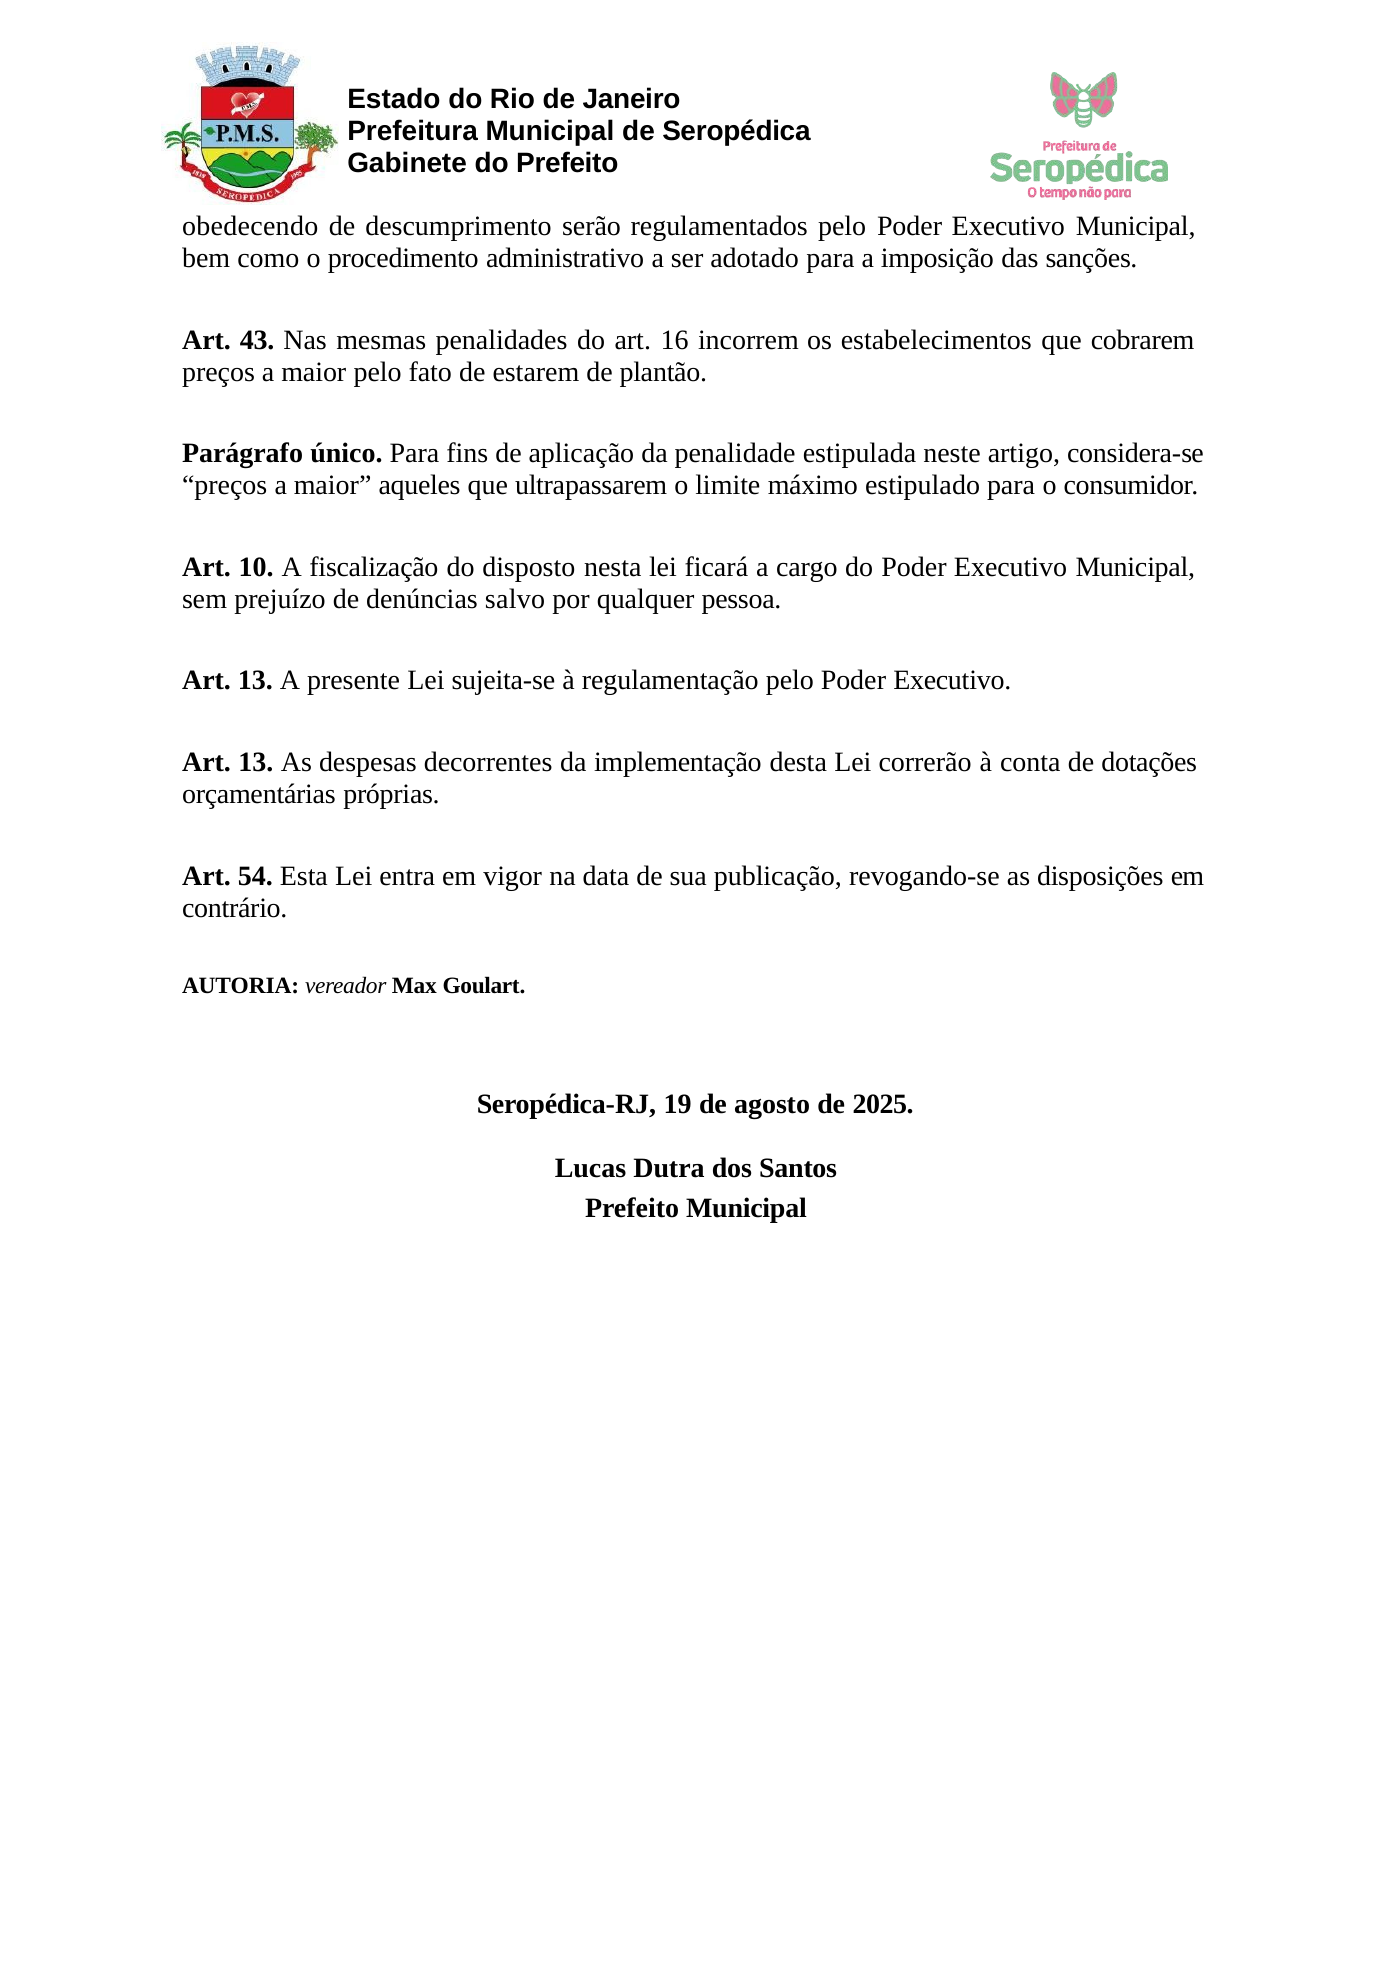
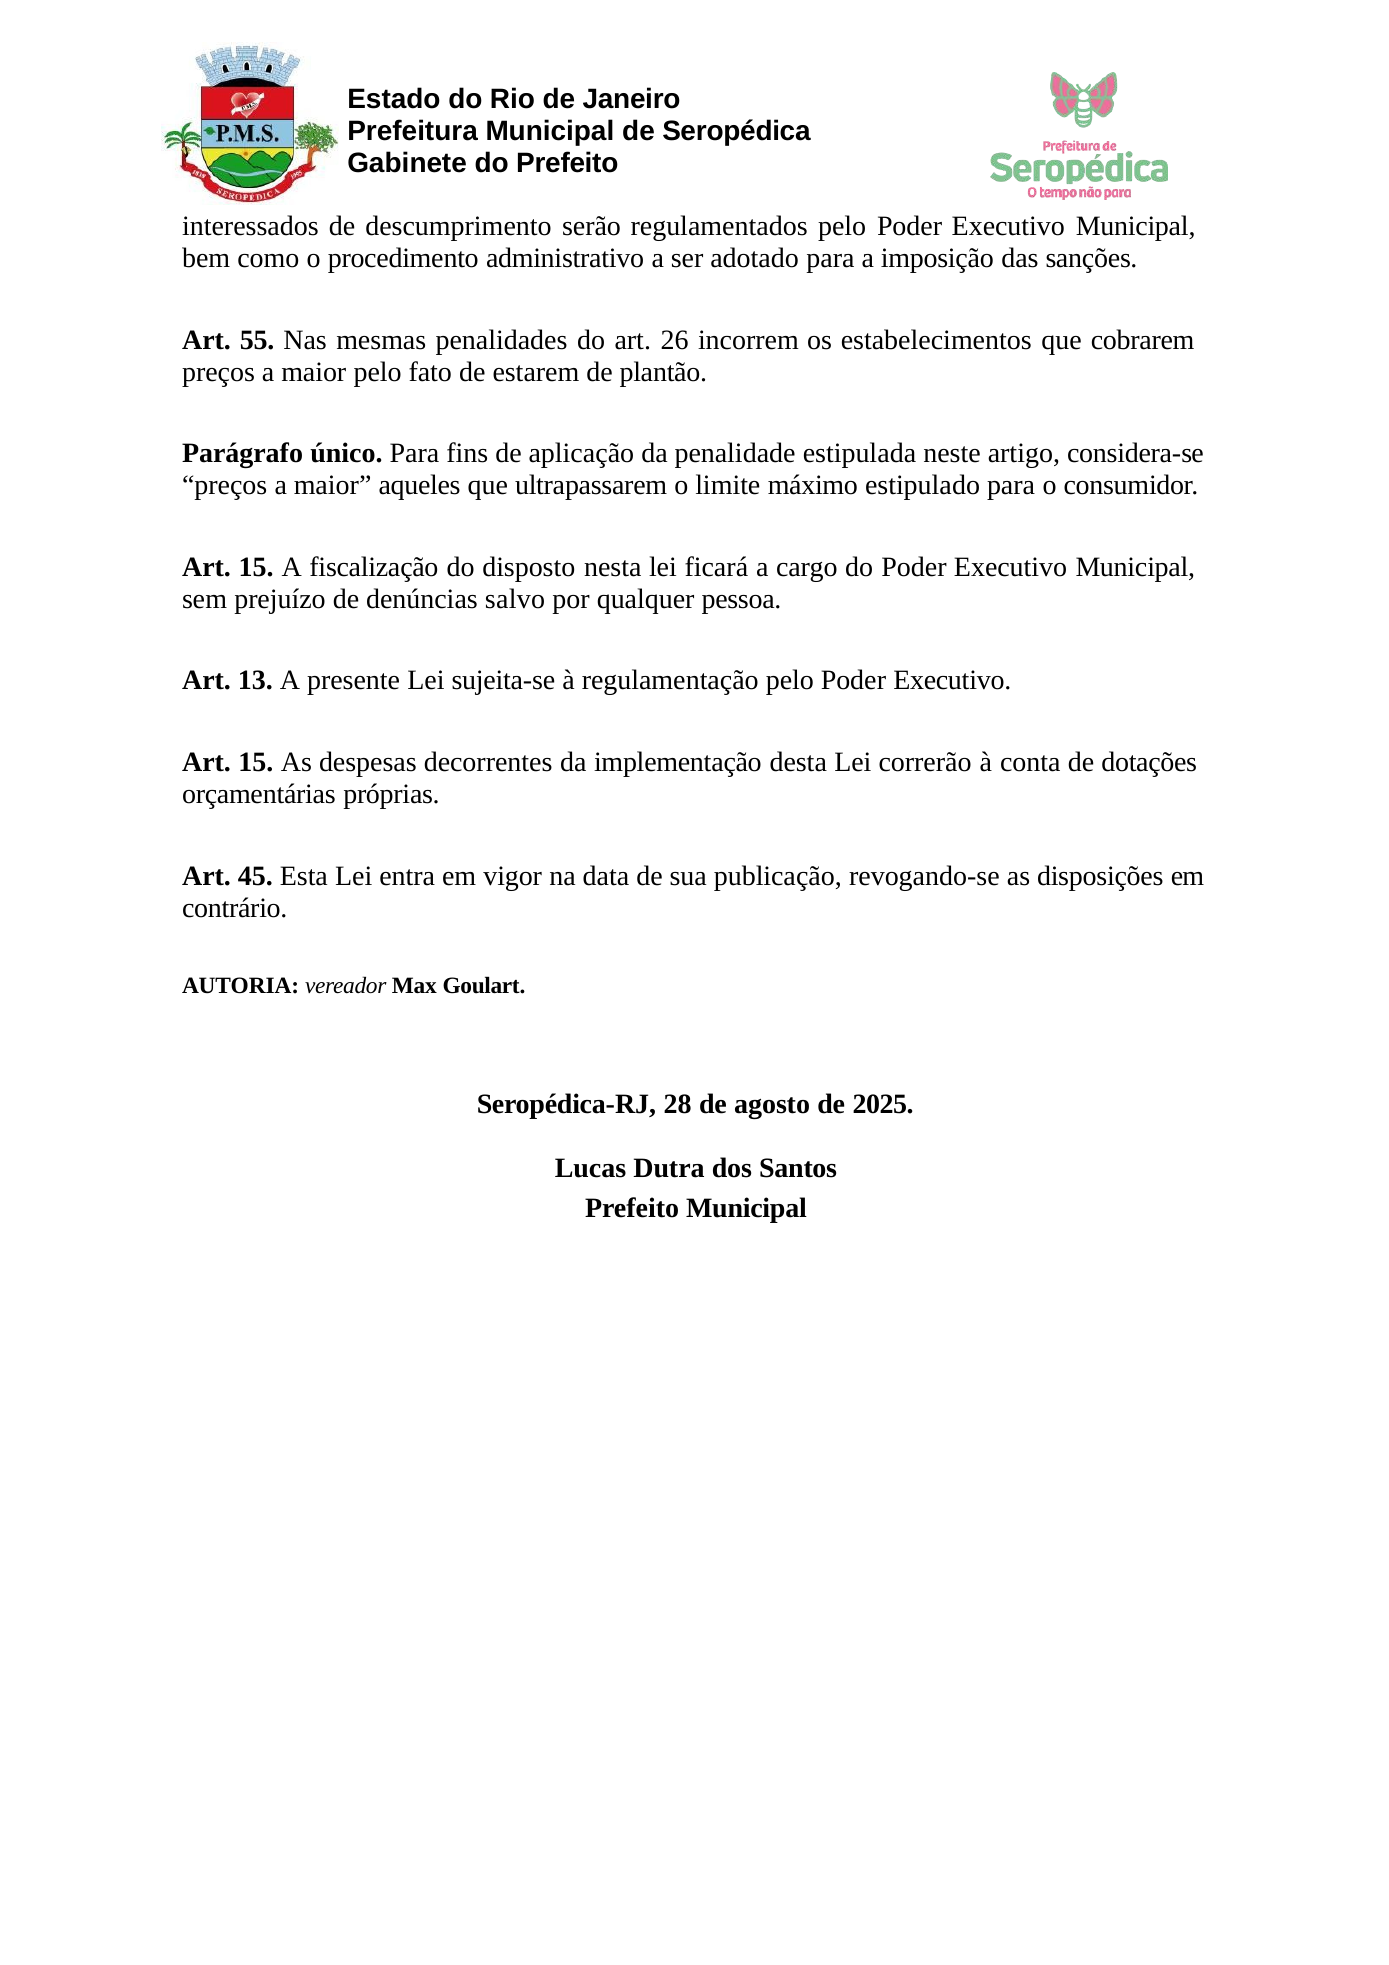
obedecendo: obedecendo -> interessados (250, 226)
43: 43 -> 55 (257, 340)
16: 16 -> 26 (675, 340)
10: 10 -> 15 (256, 567)
13: 13 -> 15 (256, 763)
54: 54 -> 45 (255, 876)
19: 19 -> 28 (678, 1104)
